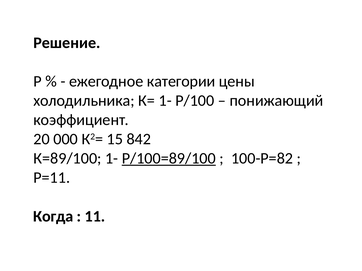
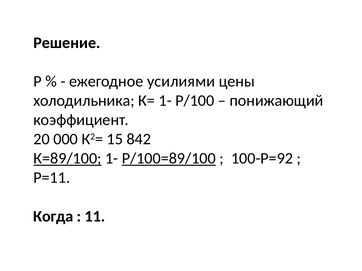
категории: категории -> усилиями (181, 81)
К=89/100 underline: none -> present (67, 159)
100-Р=82: 100-Р=82 -> 100-Р=92 (262, 159)
